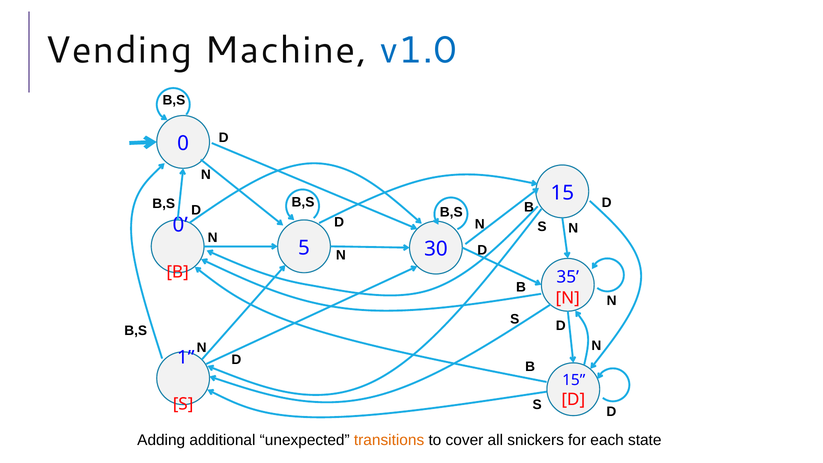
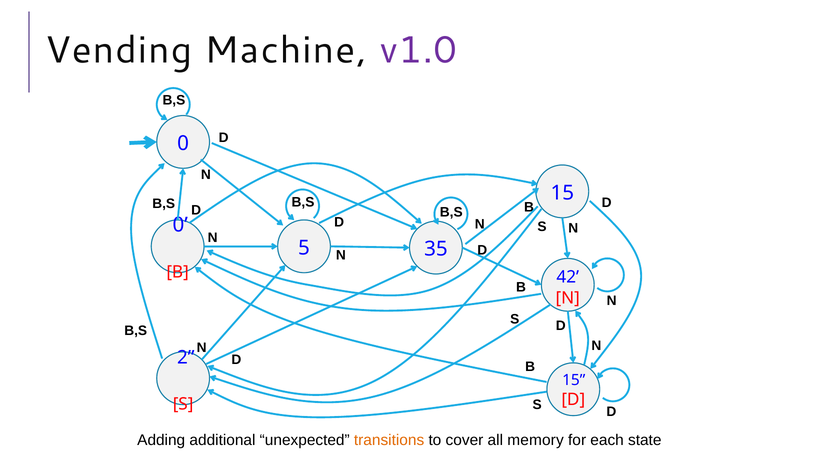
v1.0 colour: blue -> purple (418, 50)
30: 30 -> 35 (436, 249)
35: 35 -> 42 (568, 277)
1: 1 -> 2 (186, 358)
snickers: snickers -> memory (536, 440)
